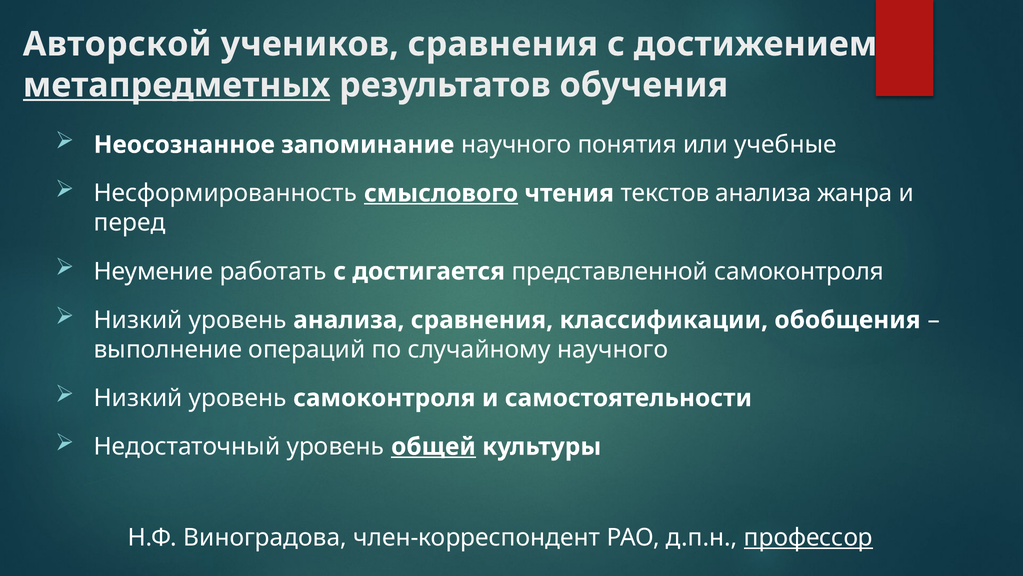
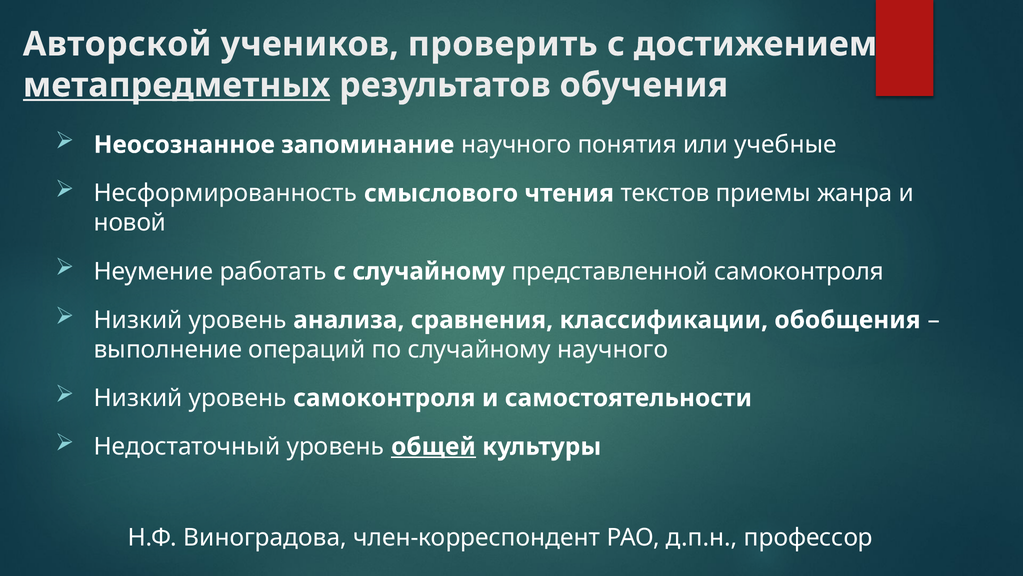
учеников сравнения: сравнения -> проверить (503, 44)
смыслового underline: present -> none (441, 193)
текстов анализа: анализа -> приемы (763, 193)
перед: перед -> новой (130, 223)
с достигается: достигается -> случайному (429, 271)
профессор underline: present -> none (808, 537)
